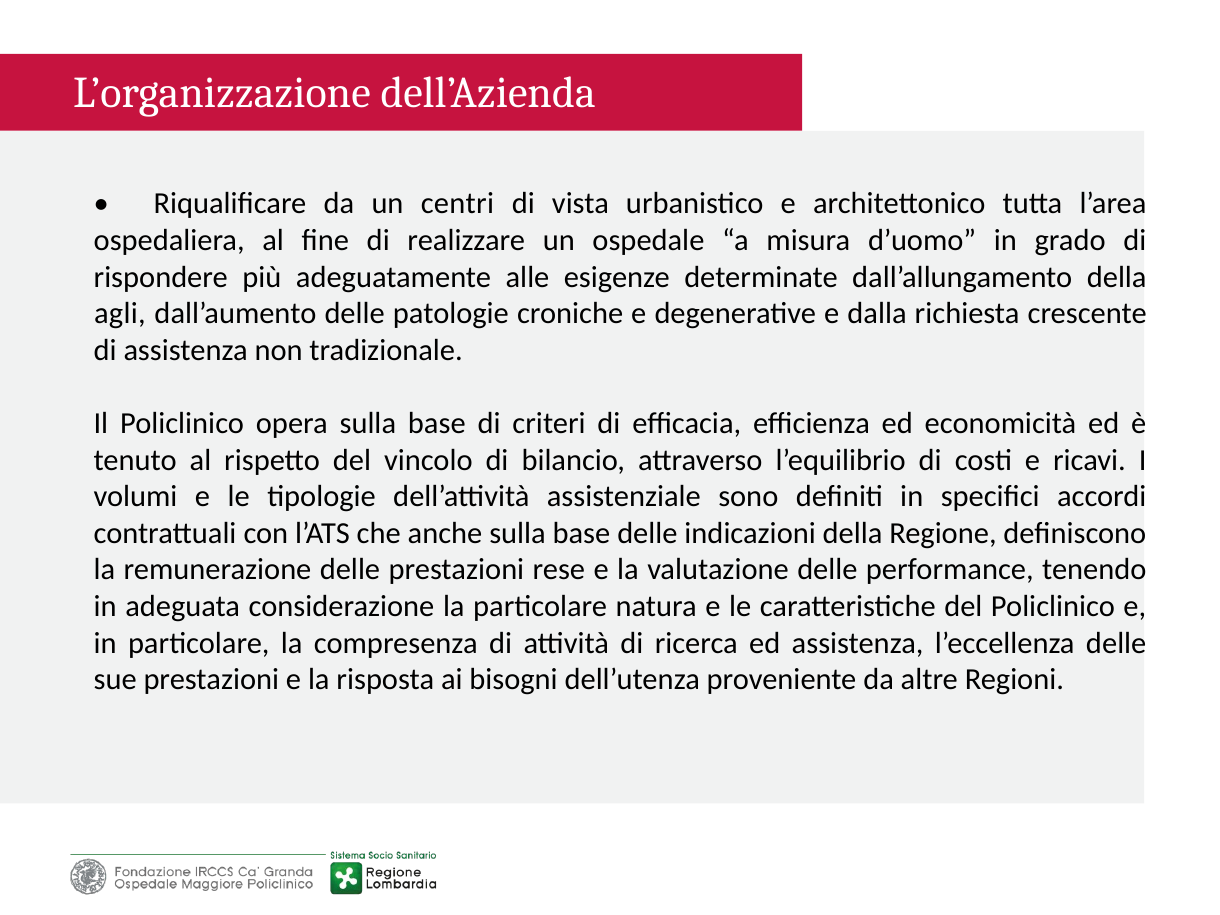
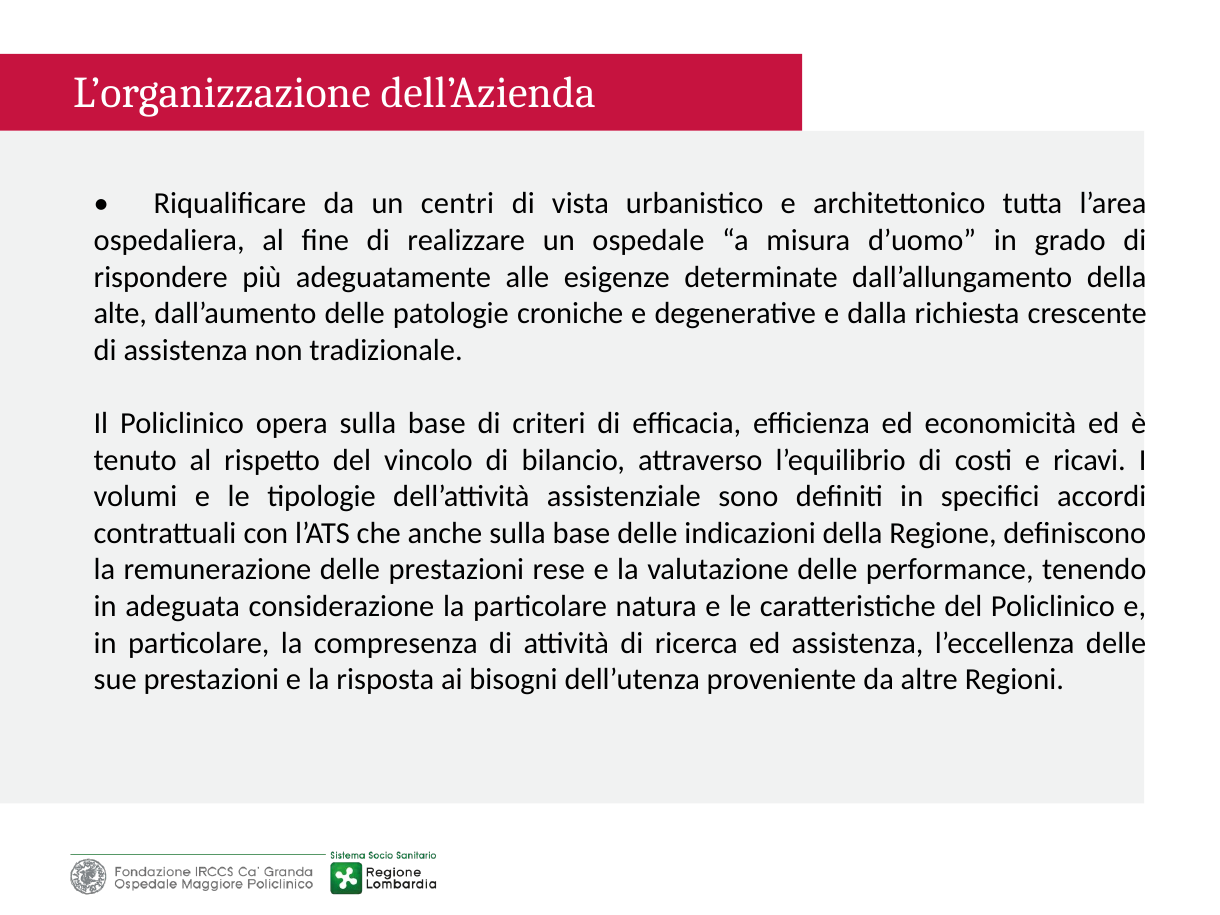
agli: agli -> alte (120, 314)
